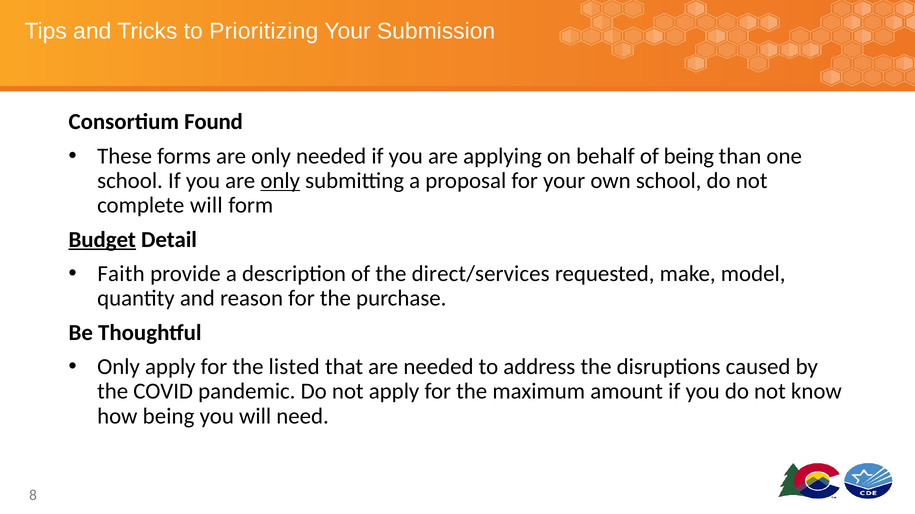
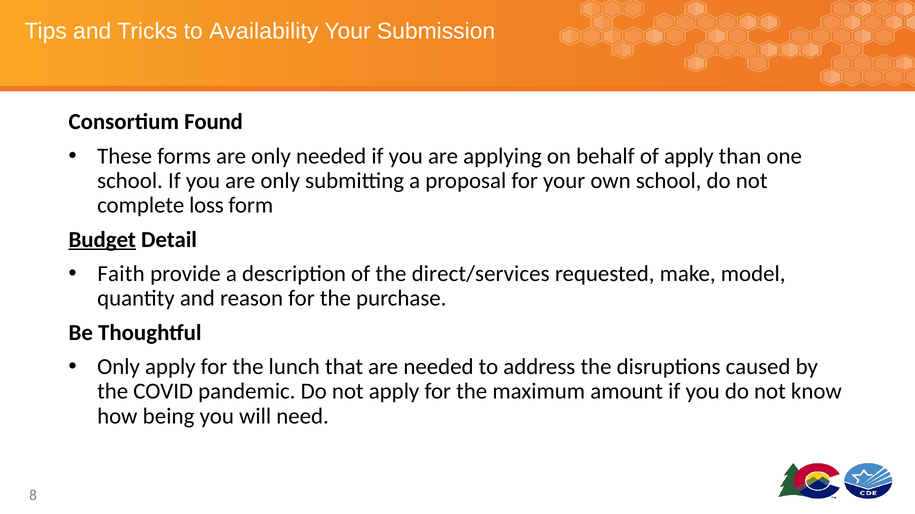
Prioritizing: Prioritizing -> Availability (264, 31)
of being: being -> apply (689, 156)
only underline: present -> none (280, 181)
complete will: will -> loss (206, 206)
listed: listed -> lunch (294, 367)
